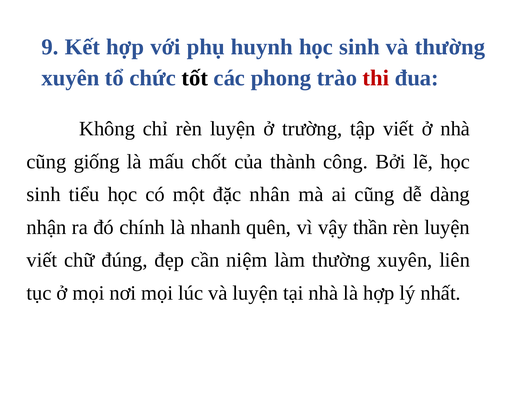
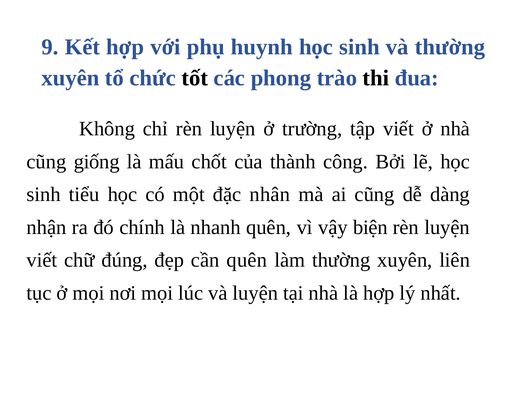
thi colour: red -> black (376, 78)
thần: thần -> biện (370, 227)
cần niệm: niệm -> quên (247, 260)
